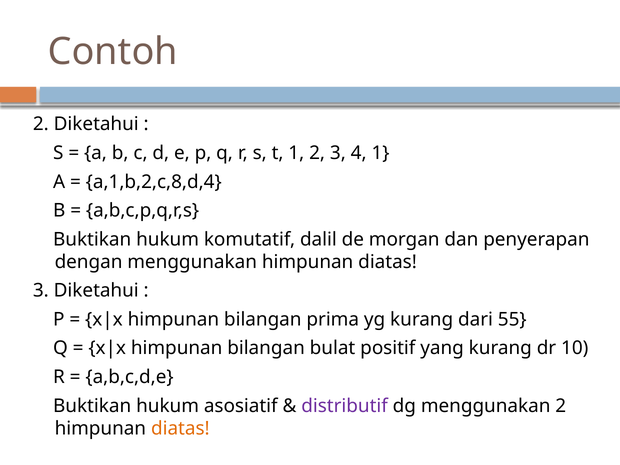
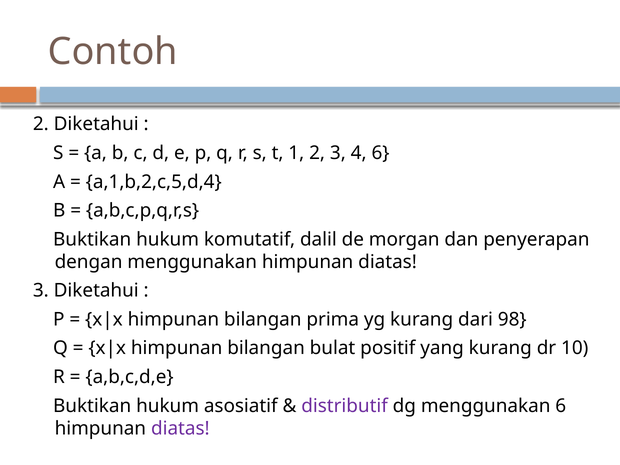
4 1: 1 -> 6 (381, 153)
a,1,b,2,c,8,d,4: a,1,b,2,c,8,d,4 -> a,1,b,2,c,5,d,4 (154, 182)
55: 55 -> 98 (512, 319)
menggunakan 2: 2 -> 6 (561, 406)
diatas colour: orange -> purple (180, 428)
